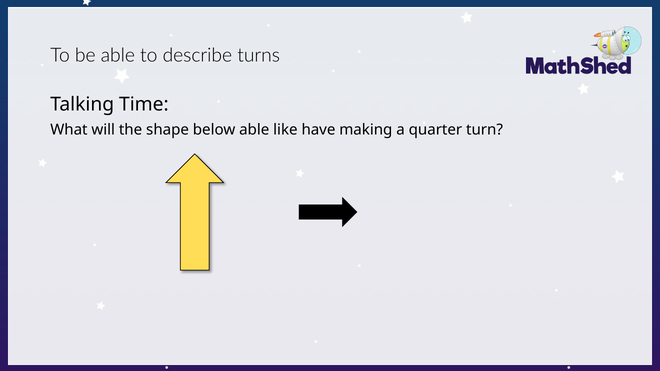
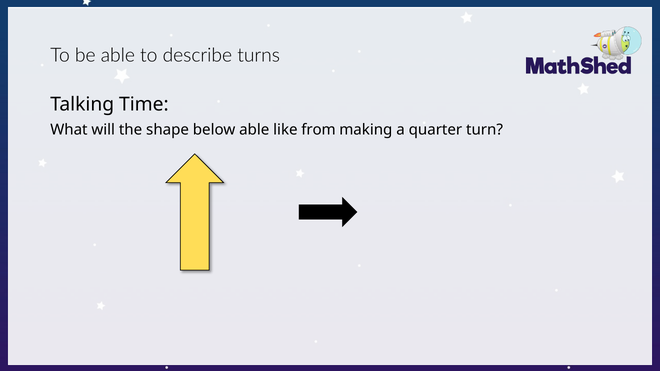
have: have -> from (319, 130)
